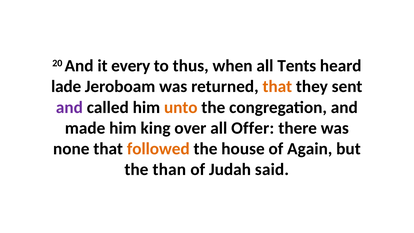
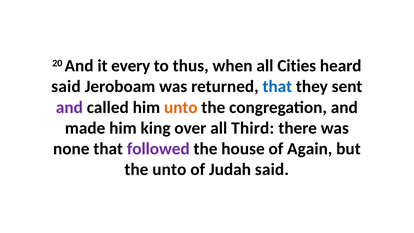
Tents: Tents -> Cities (297, 66)
lade: lade -> said (66, 87)
that colour: orange -> blue (277, 87)
Offer: Offer -> Third (253, 128)
followed colour: orange -> purple (158, 149)
the than: than -> unto (169, 169)
